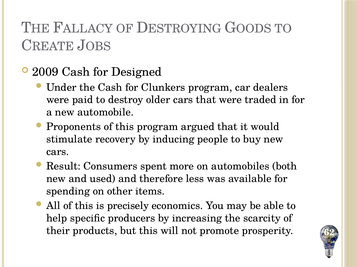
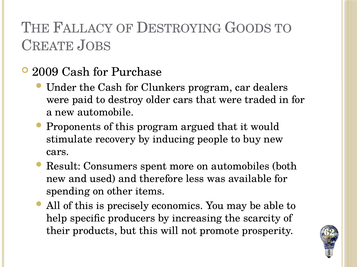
Designed: Designed -> Purchase (137, 72)
